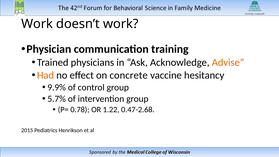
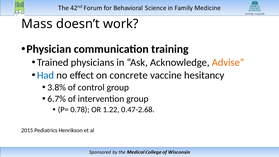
Work: Work -> Mass (37, 24)
Had colour: orange -> blue (45, 75)
9.9%: 9.9% -> 3.8% (57, 87)
5.7%: 5.7% -> 6.7% (57, 99)
